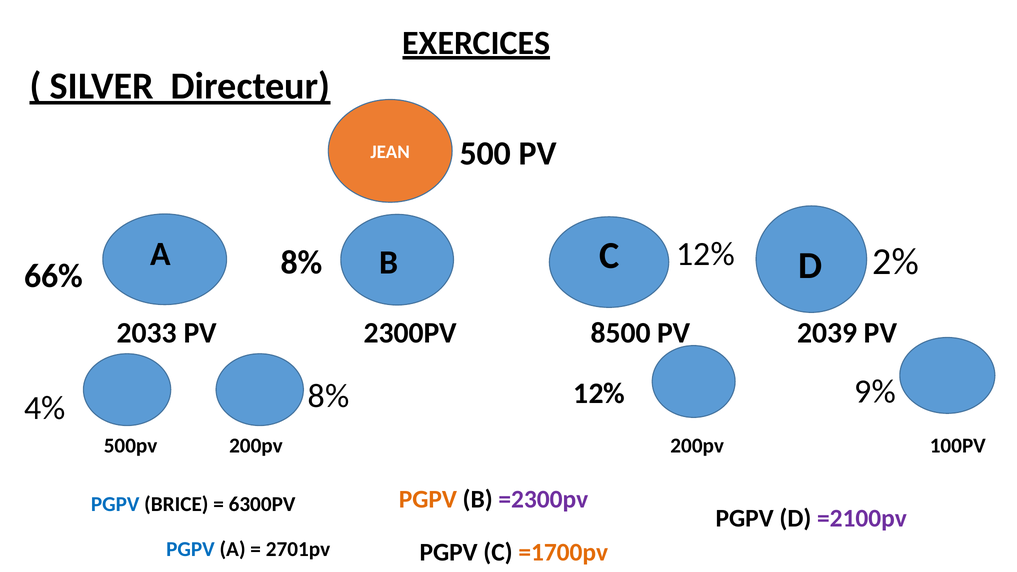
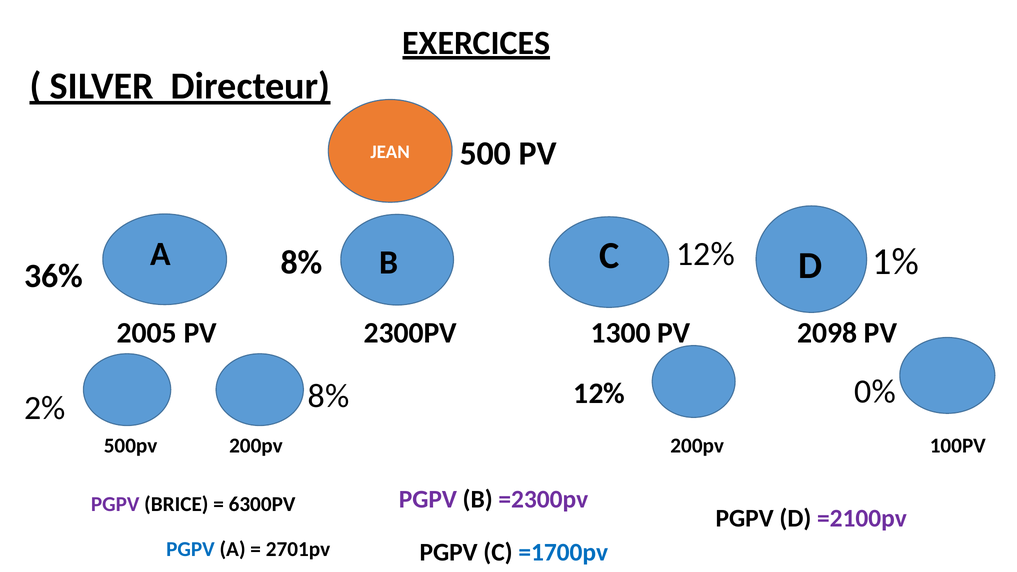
2%: 2% -> 1% (896, 262)
66%: 66% -> 36% (54, 276)
2033: 2033 -> 2005 (147, 333)
8500: 8500 -> 1300 (621, 333)
2039: 2039 -> 2098 (827, 333)
4%: 4% -> 2% (45, 408)
9%: 9% -> 0% (875, 391)
PGPV colour: orange -> purple (428, 500)
PGPV colour: blue -> purple (115, 504)
=1700pv colour: orange -> blue (563, 552)
